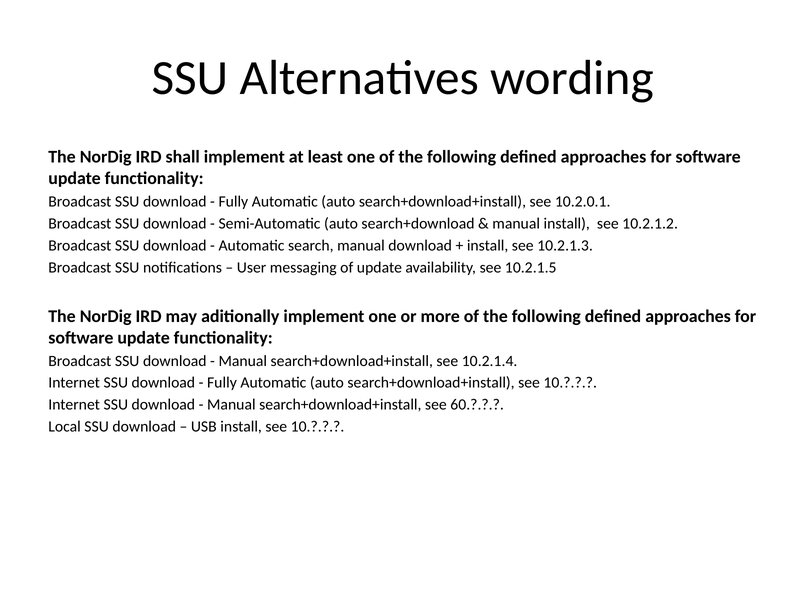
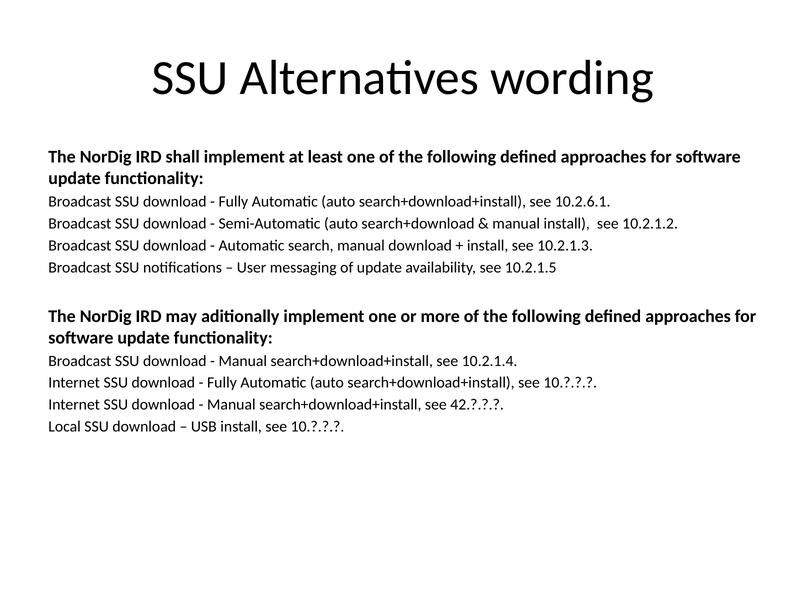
10.2.0.1: 10.2.0.1 -> 10.2.6.1 (583, 202)
60: 60 -> 42 (477, 405)
